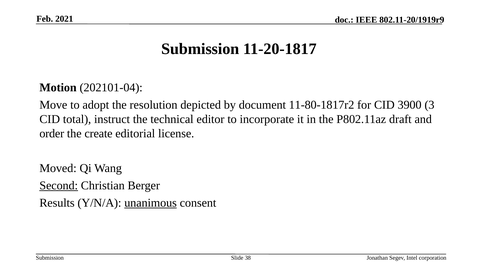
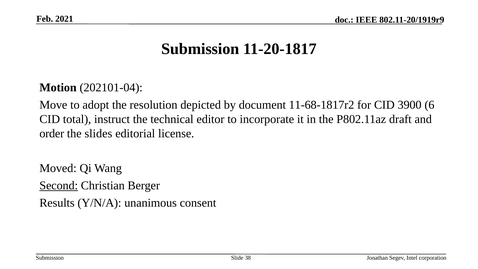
11-80-1817r2: 11-80-1817r2 -> 11-68-1817r2 (322, 105)
3: 3 -> 6 (429, 105)
create: create -> slides (98, 133)
unanimous underline: present -> none (151, 203)
